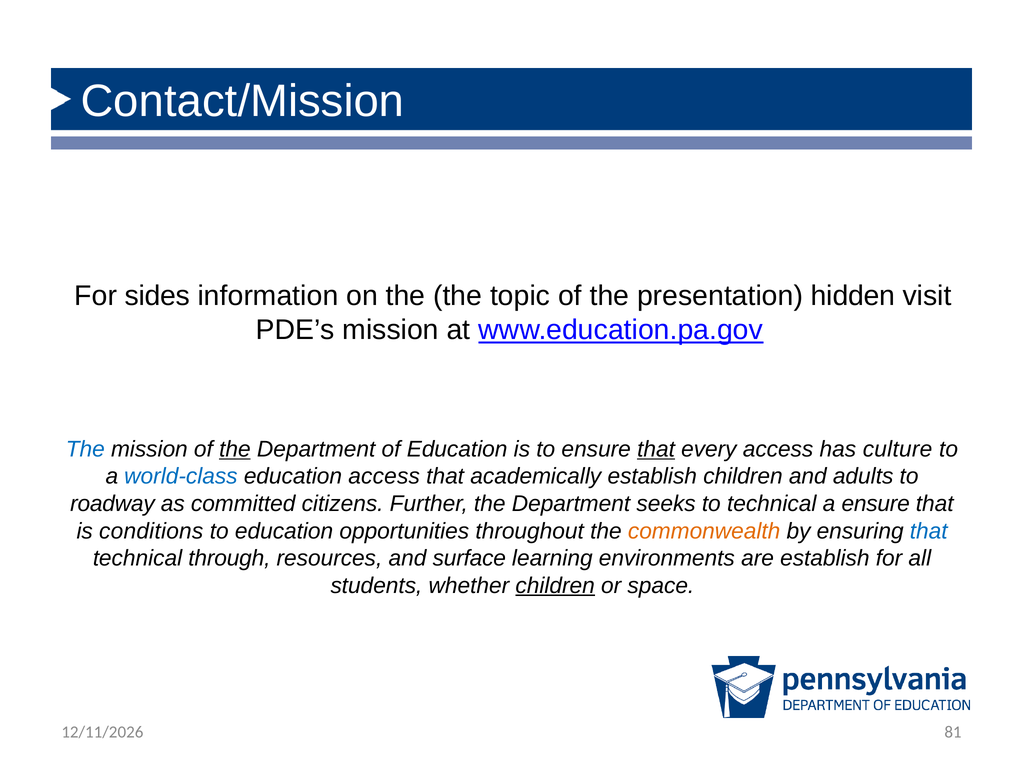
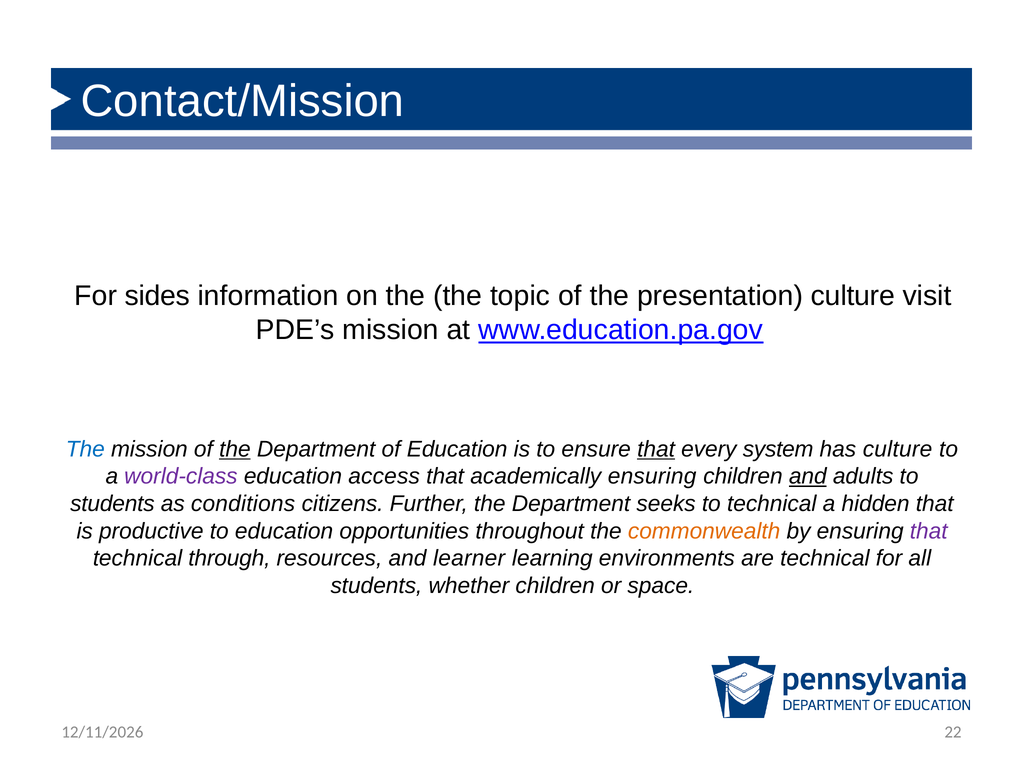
presentation hidden: hidden -> culture (853, 296)
every access: access -> system (778, 449)
world-class colour: blue -> purple (181, 477)
academically establish: establish -> ensuring (652, 477)
and underline: none -> present (808, 477)
roadway: roadway -> students (112, 504)
committed: committed -> conditions (243, 504)
a ensure: ensure -> hidden (876, 504)
conditions: conditions -> productive (151, 531)
that colour: blue -> purple (929, 531)
surface: surface -> learner (469, 558)
are establish: establish -> technical (825, 558)
children underline: present -> none (555, 586)
81: 81 -> 22 (953, 733)
